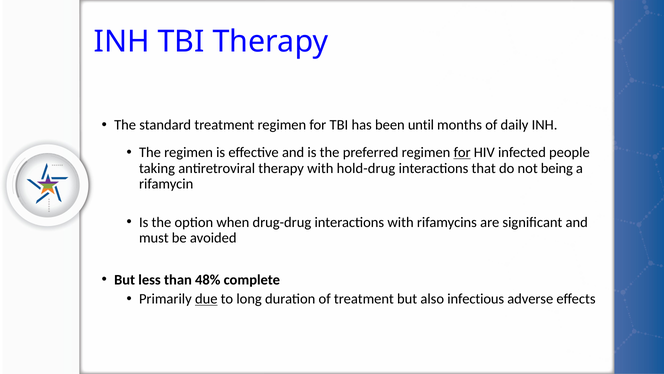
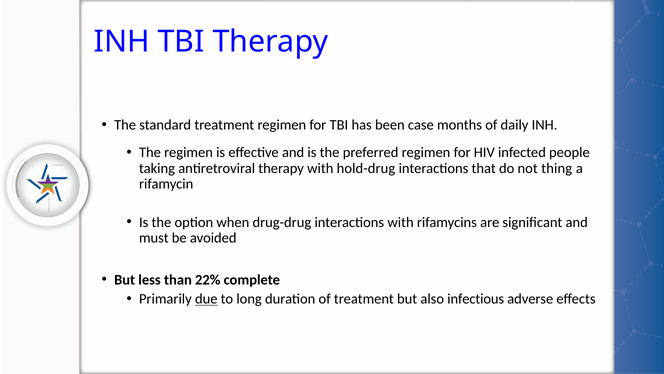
until: until -> case (421, 125)
for underline: present -> none (462, 152)
being: being -> thing (557, 168)
48%: 48% -> 22% (208, 279)
